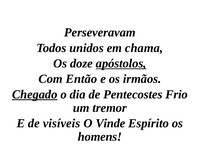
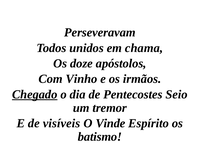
apóstolos underline: present -> none (121, 63)
Então: Então -> Vinho (81, 79)
Frio: Frio -> Seio (176, 94)
homens: homens -> batismo (100, 136)
